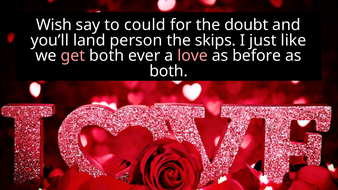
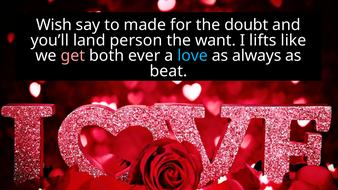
could: could -> made (145, 25)
skips: skips -> want (215, 40)
just: just -> lifts (263, 40)
love colour: pink -> light blue (193, 56)
before: before -> always (257, 56)
both: both -> beat (169, 71)
